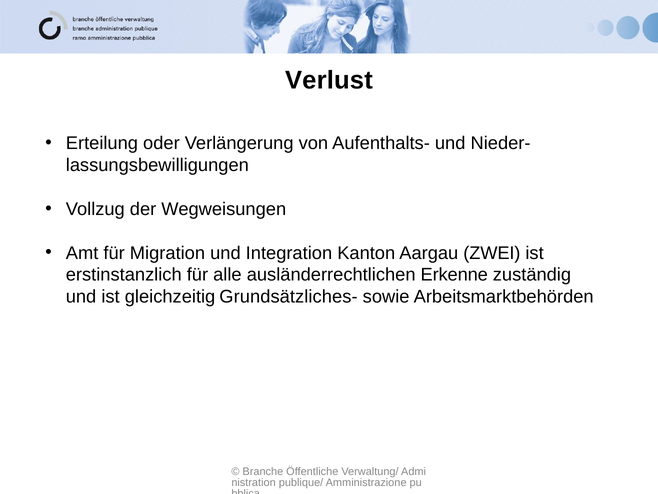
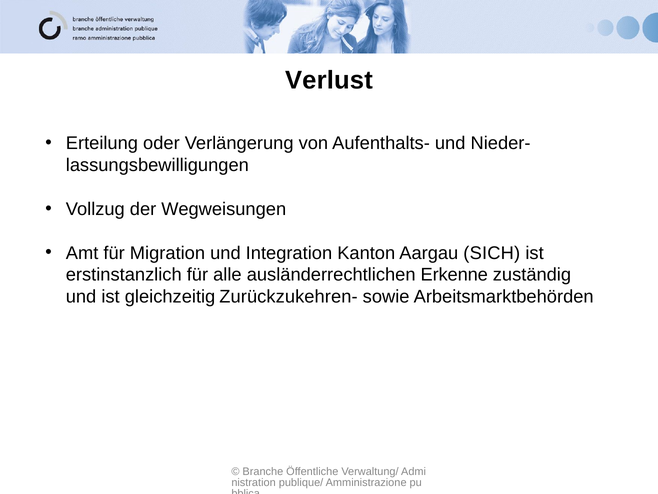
ZWEI: ZWEI -> SICH (492, 253)
Grundsätzliches-: Grundsätzliches- -> Zurückzukehren- (288, 297)
